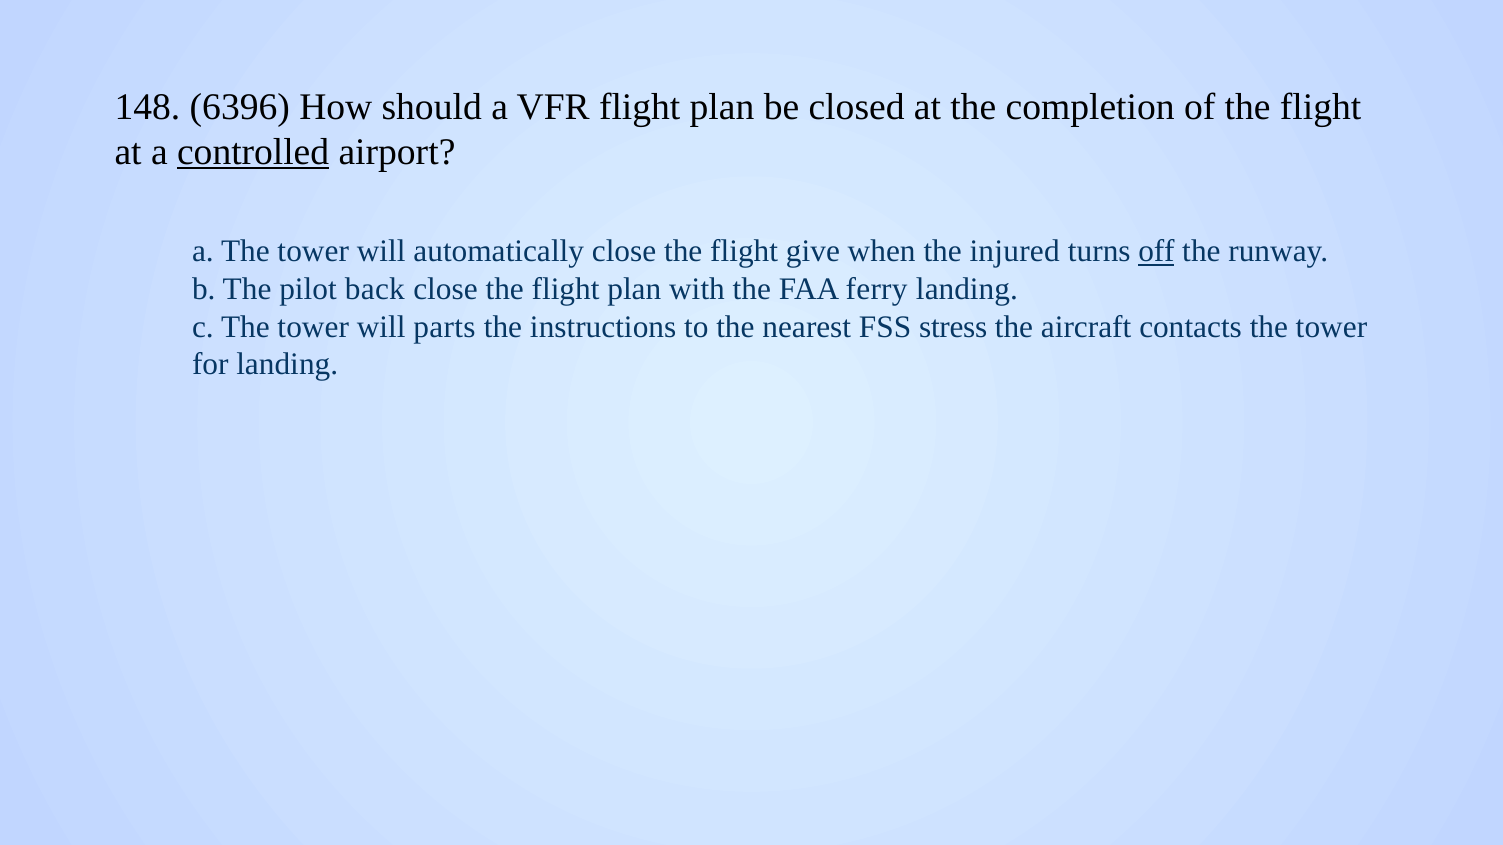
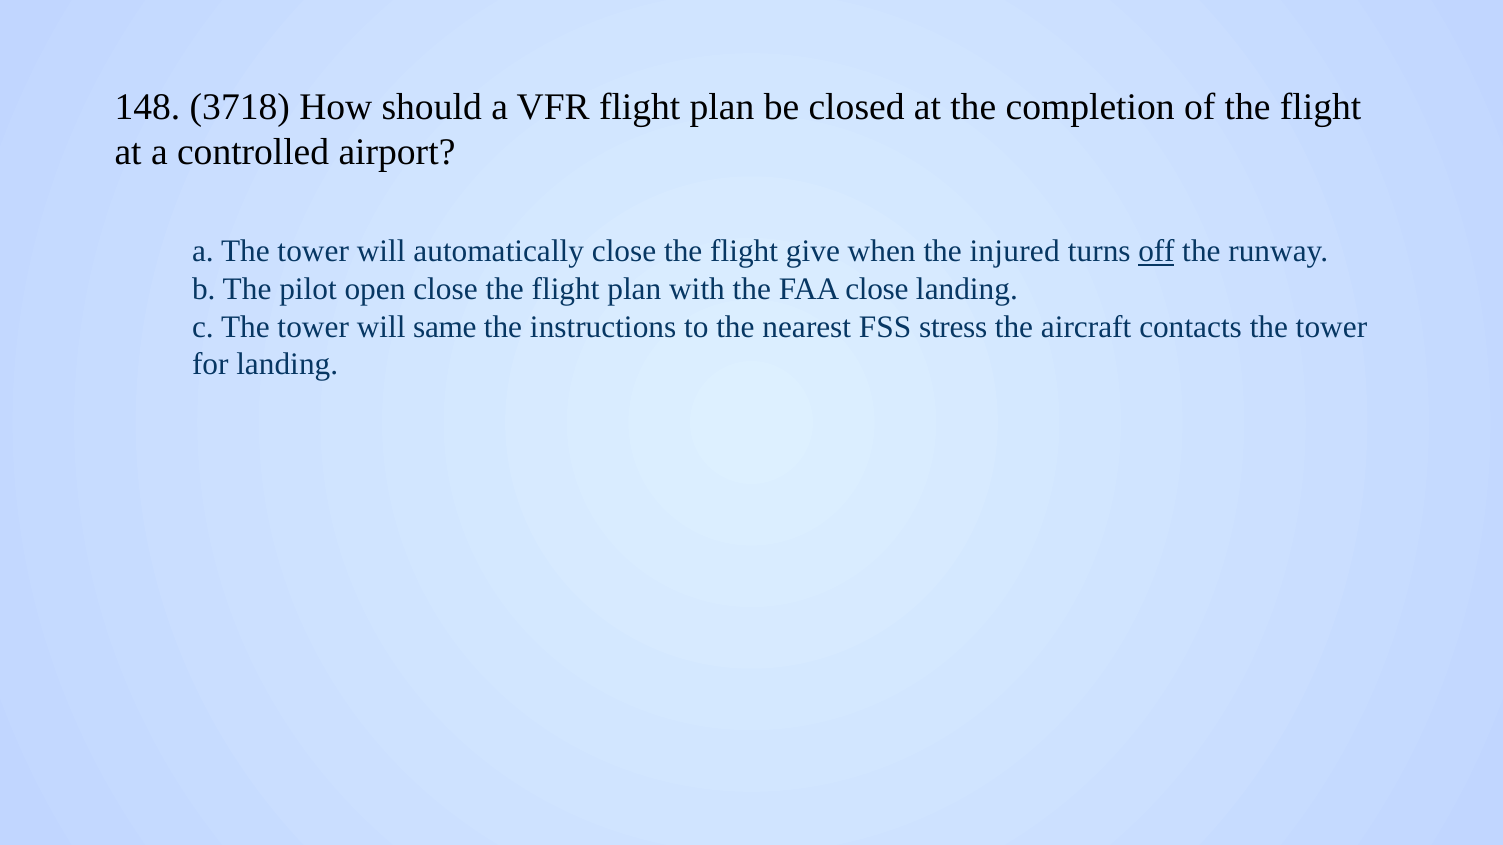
6396: 6396 -> 3718 (240, 107)
controlled underline: present -> none (253, 152)
back: back -> open (375, 289)
FAA ferry: ferry -> close (877, 289)
parts: parts -> same (445, 327)
